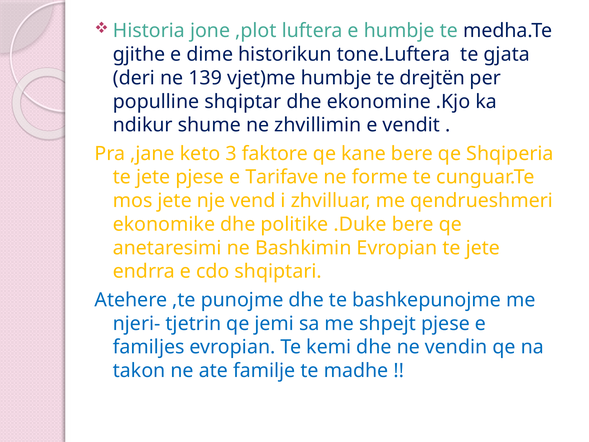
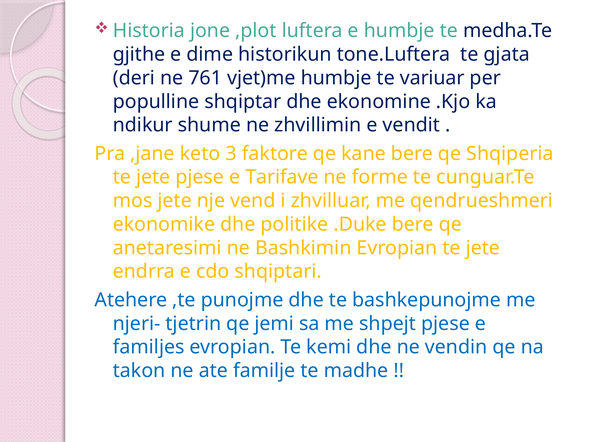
139: 139 -> 761 (205, 78)
drejtën: drejtën -> variuar (432, 78)
